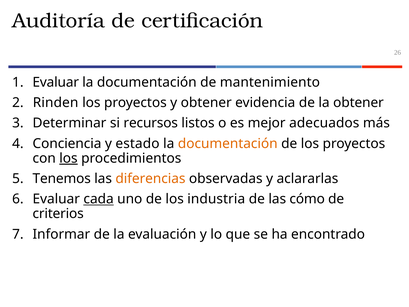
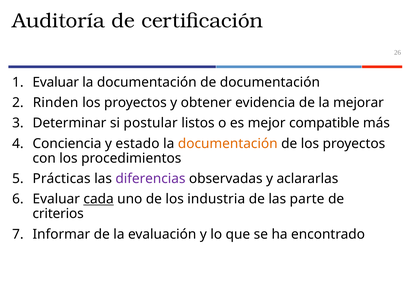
de mantenimiento: mantenimiento -> documentación (270, 82)
la obtener: obtener -> mejorar (358, 103)
recursos: recursos -> postular (151, 123)
adecuados: adecuados -> compatible (324, 123)
los underline: present -> none (68, 158)
Tenemos: Tenemos -> Prácticas (62, 179)
diferencias colour: orange -> purple (150, 179)
cómo: cómo -> parte (307, 199)
